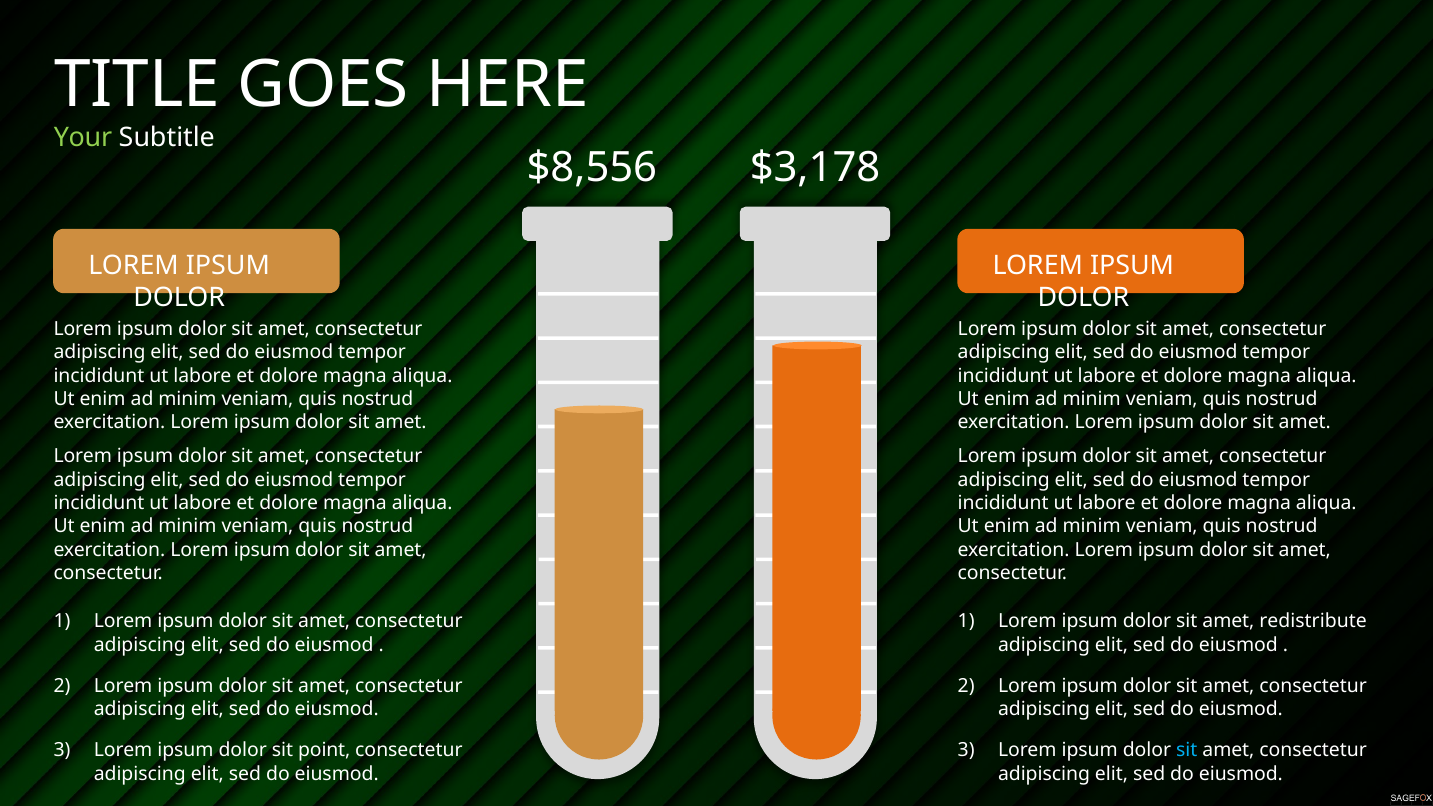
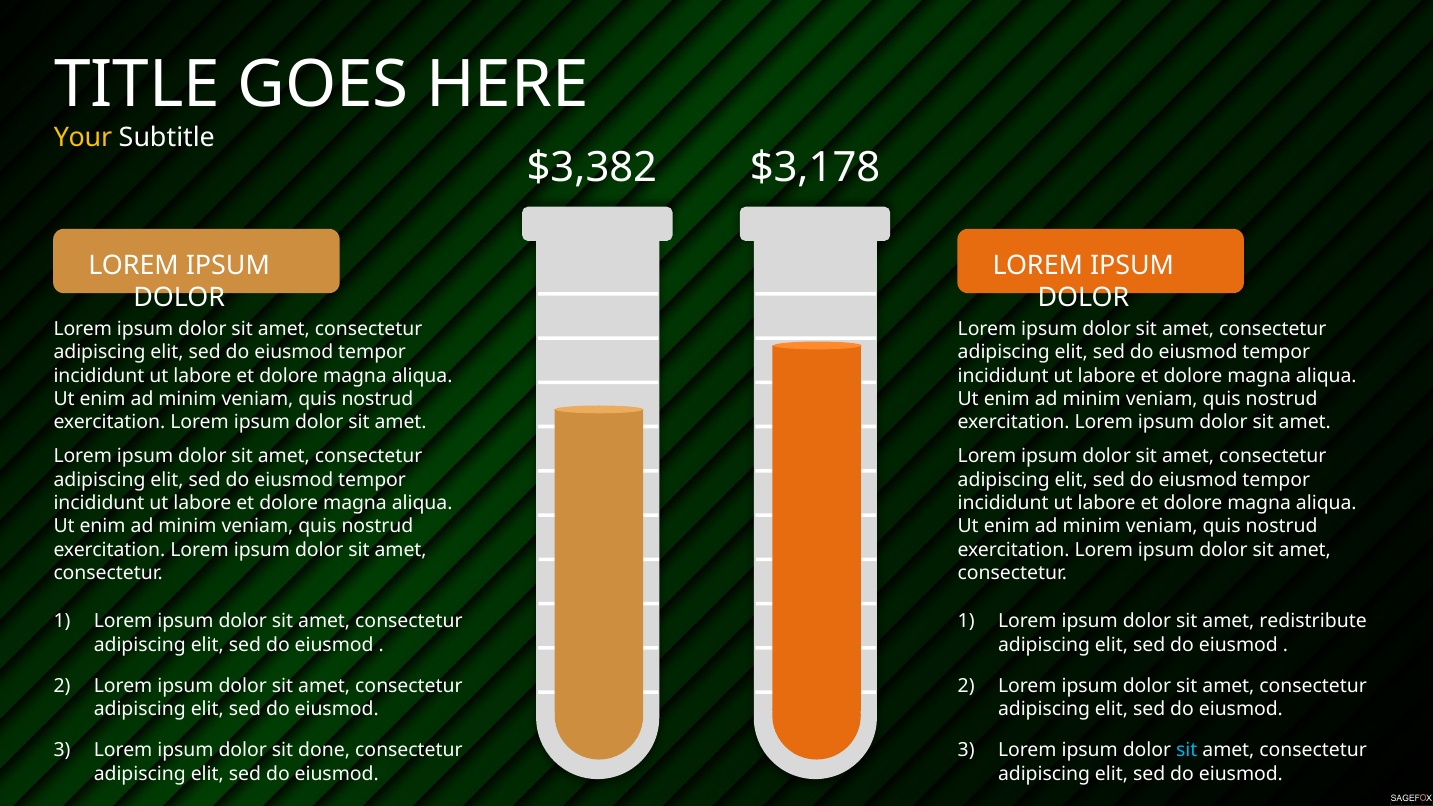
Your colour: light green -> yellow (83, 138)
$8,556: $8,556 -> $3,382 (592, 168)
point: point -> done (324, 751)
